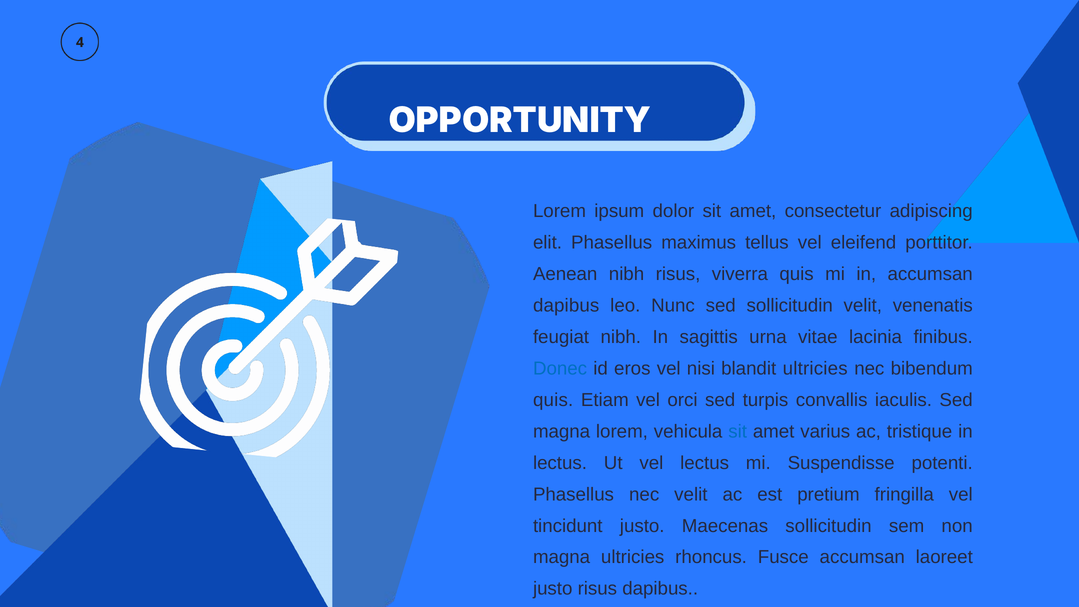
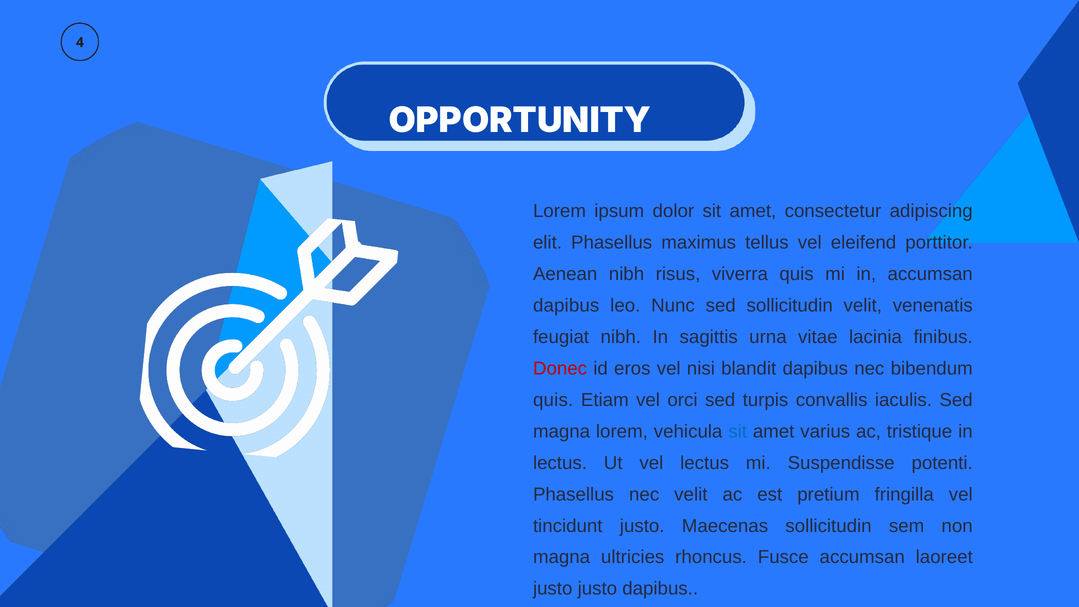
Donec colour: blue -> red (560, 368)
blandit ultricies: ultricies -> dapibus (815, 368)
justo risus: risus -> justo (597, 589)
